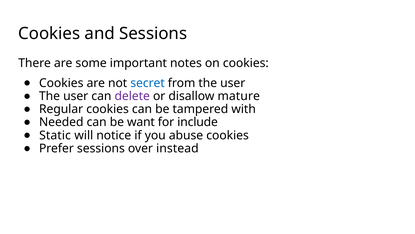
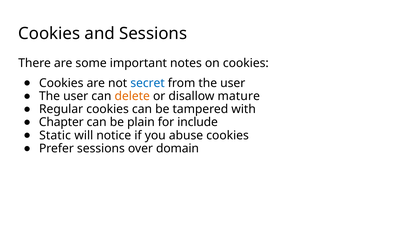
delete colour: purple -> orange (132, 96)
Needed: Needed -> Chapter (61, 122)
want: want -> plain (141, 122)
instead: instead -> domain (177, 148)
